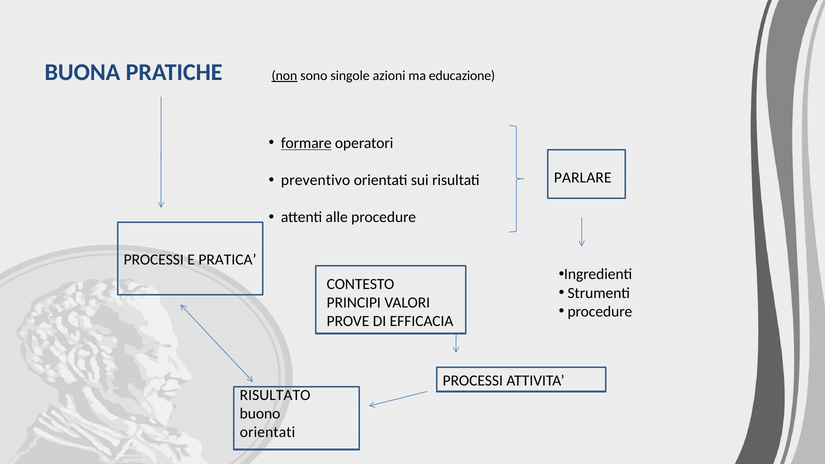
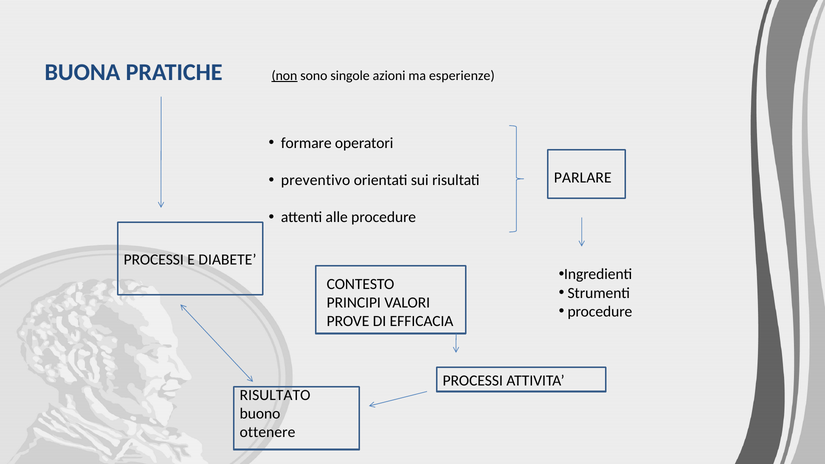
educazione: educazione -> esperienze (462, 76)
formare underline: present -> none (306, 143)
PRATICA: PRATICA -> DIABETE (227, 260)
orientati: orientati -> ottenere (268, 432)
